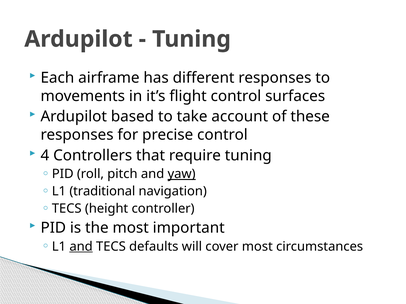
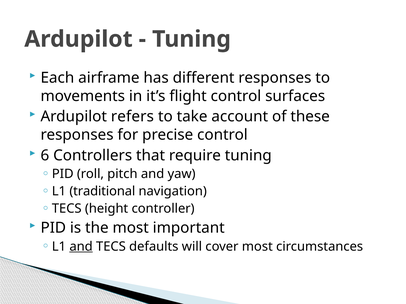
based: based -> refers (132, 117)
4: 4 -> 6 (45, 156)
yaw underline: present -> none (182, 174)
